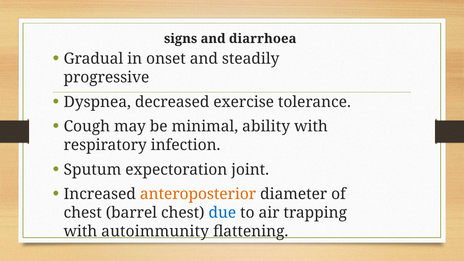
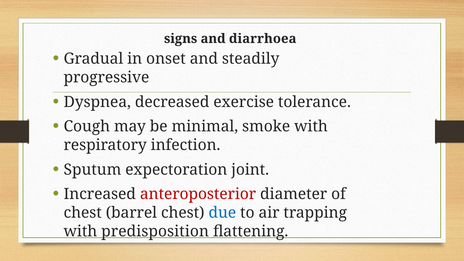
ability: ability -> smoke (266, 126)
anteroposterior colour: orange -> red (198, 194)
autoimmunity: autoimmunity -> predisposition (155, 231)
